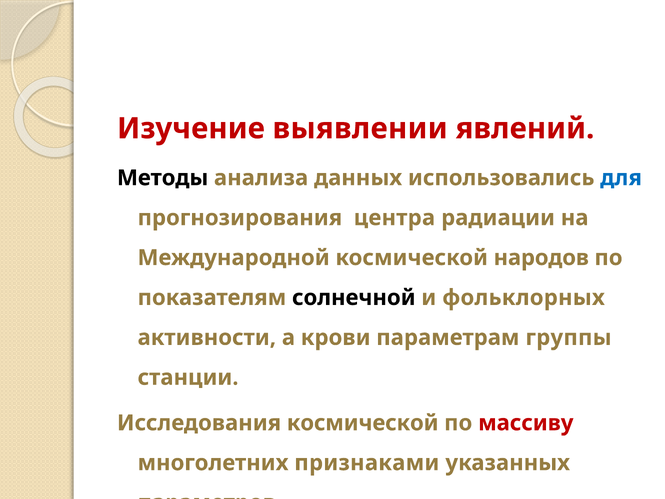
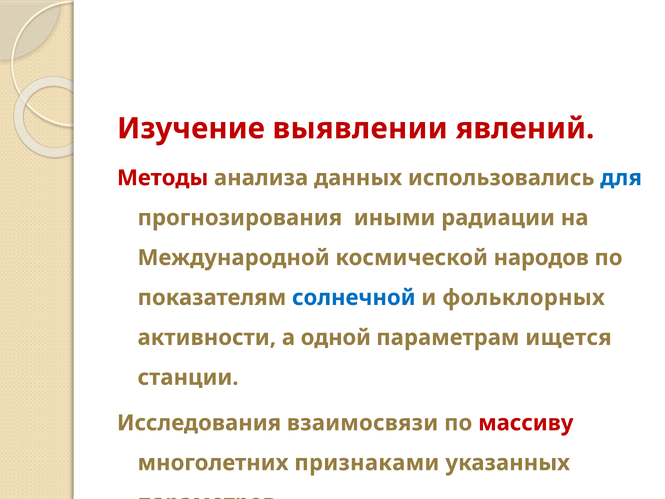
Методы colour: black -> red (163, 178)
центра: центра -> иными (395, 218)
солнечной colour: black -> blue (354, 298)
крови: крови -> одной (336, 337)
группы: группы -> ищется (569, 337)
Исследования космической: космической -> взаимосвязи (363, 423)
